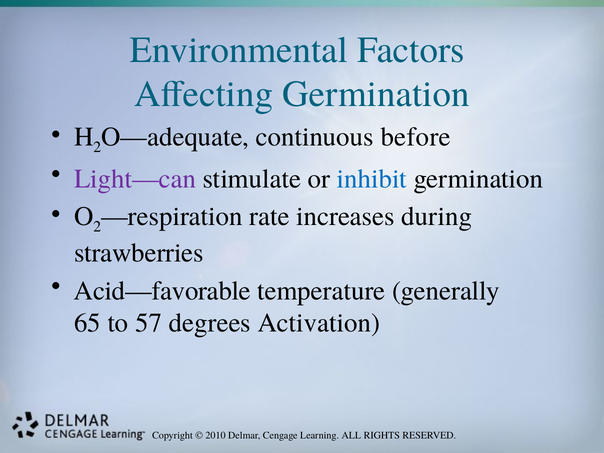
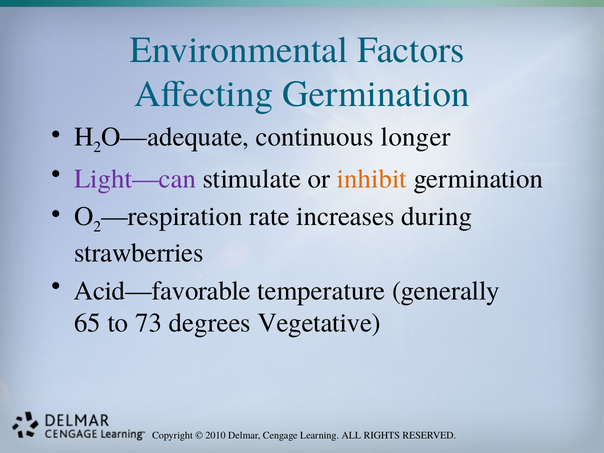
before: before -> longer (416, 137)
inhibit colour: blue -> orange (372, 179)
57: 57 -> 73 (149, 323)
Activation: Activation -> Vegetative (319, 323)
